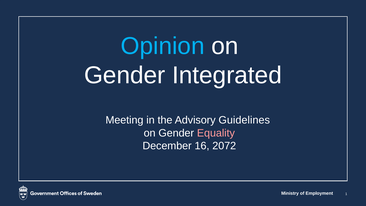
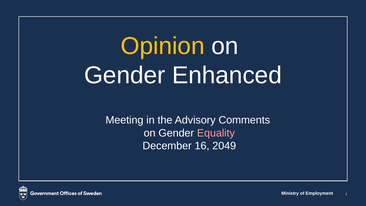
Opinion colour: light blue -> yellow (163, 46)
Integrated: Integrated -> Enhanced (227, 75)
Guidelines: Guidelines -> Comments (244, 120)
2072: 2072 -> 2049 (224, 146)
